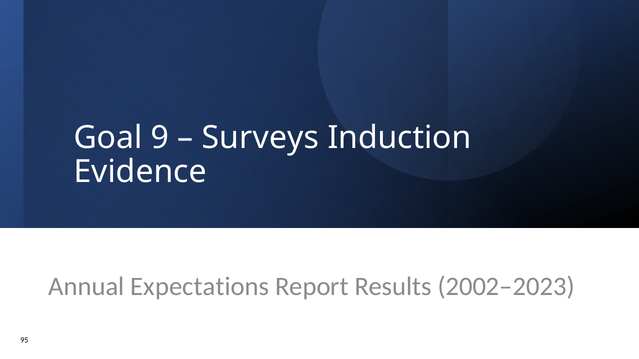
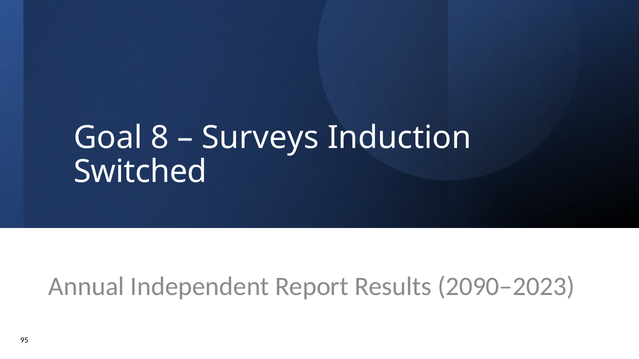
9: 9 -> 8 (160, 138)
Evidence: Evidence -> Switched (140, 172)
Expectations: Expectations -> Independent (200, 287)
2002–2023: 2002–2023 -> 2090–2023 (506, 287)
